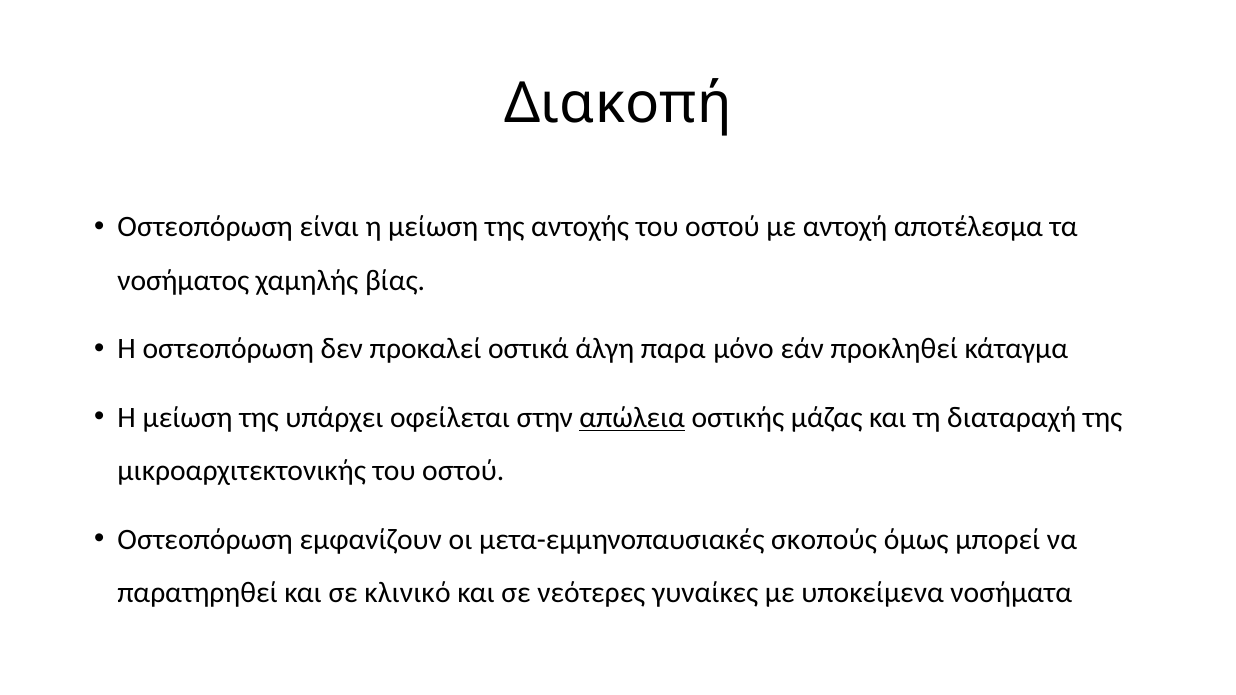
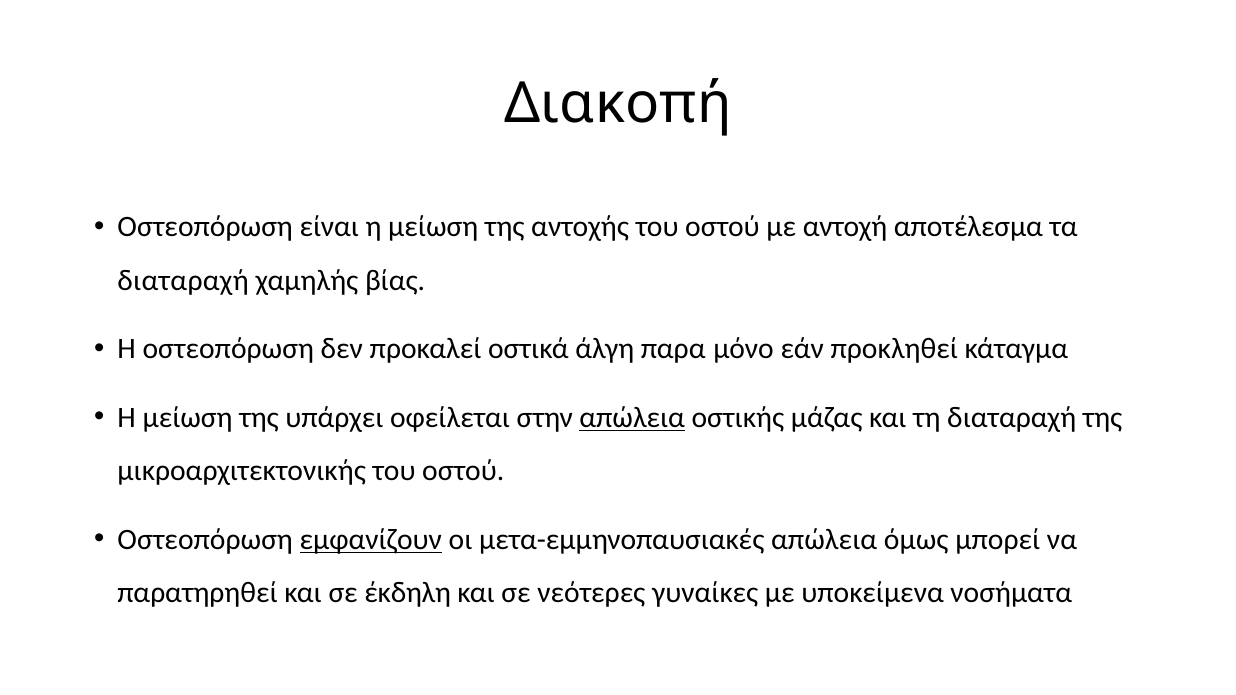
νοσήματος: νοσήματος -> διαταραχή (183, 281)
εμφανίζουν underline: none -> present (371, 540)
μετα-εμμηνοπαυσιακές σκοπούς: σκοπούς -> απώλεια (824, 540)
κλινικό: κλινικό -> έκδηλη (408, 593)
